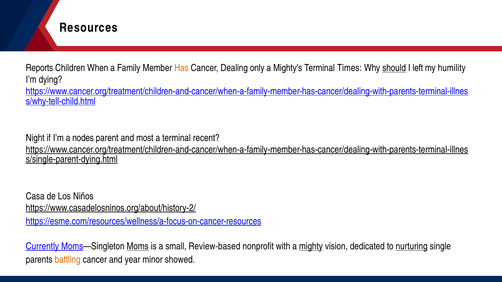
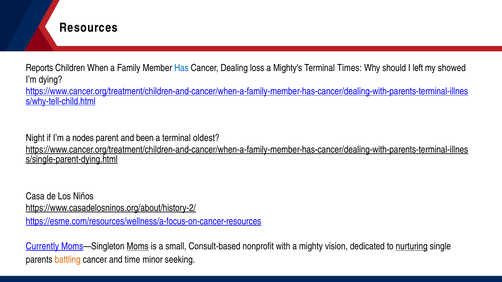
Has colour: orange -> blue (181, 68)
only: only -> loss (257, 68)
should underline: present -> none (394, 68)
humility: humility -> showed (452, 68)
most: most -> been (145, 138)
recent: recent -> oldest (206, 138)
Review-based: Review-based -> Consult-based (214, 247)
mighty underline: present -> none (311, 247)
year: year -> time (132, 260)
showed: showed -> seeking (180, 260)
